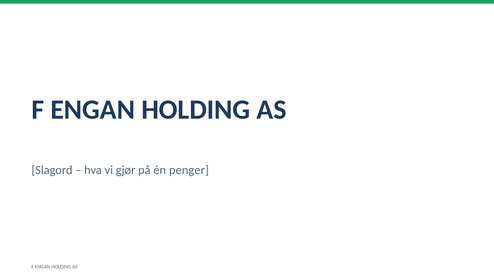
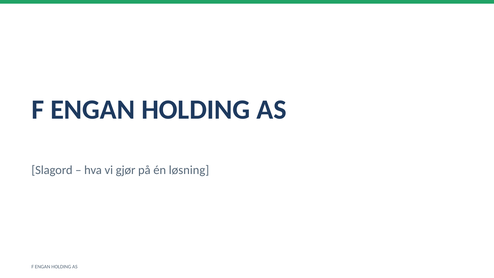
penger: penger -> løsning (189, 170)
